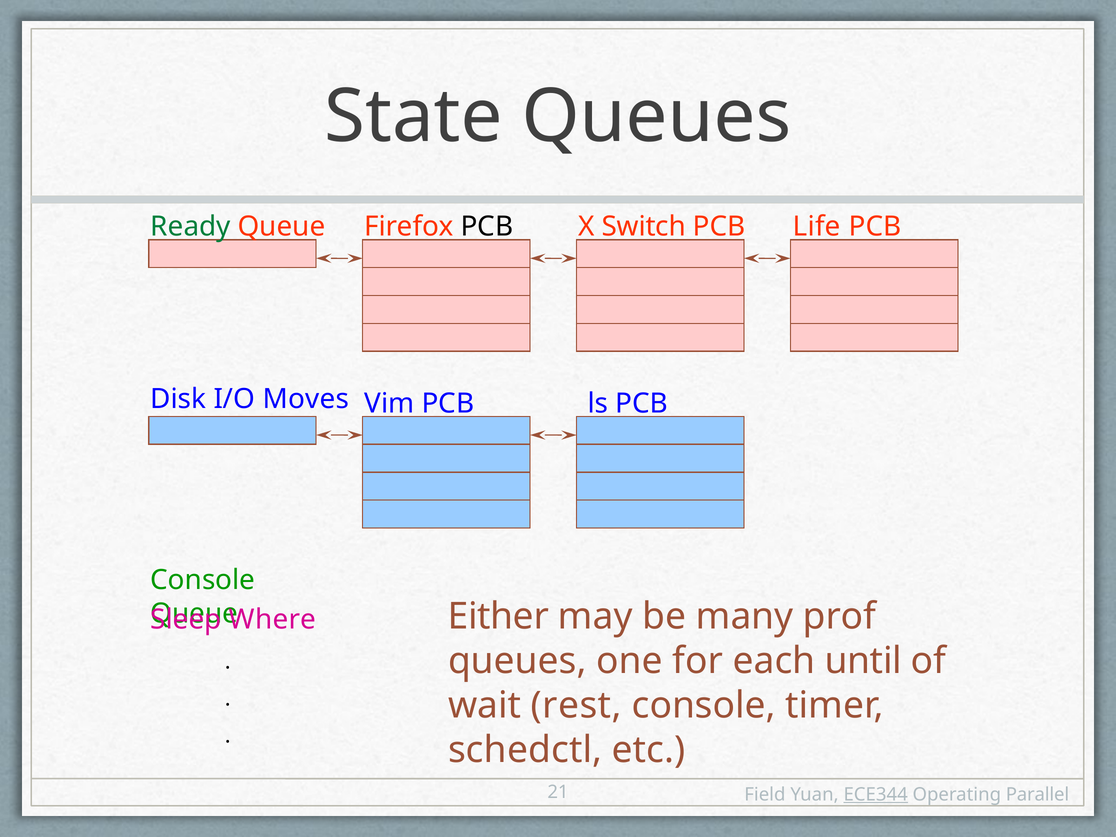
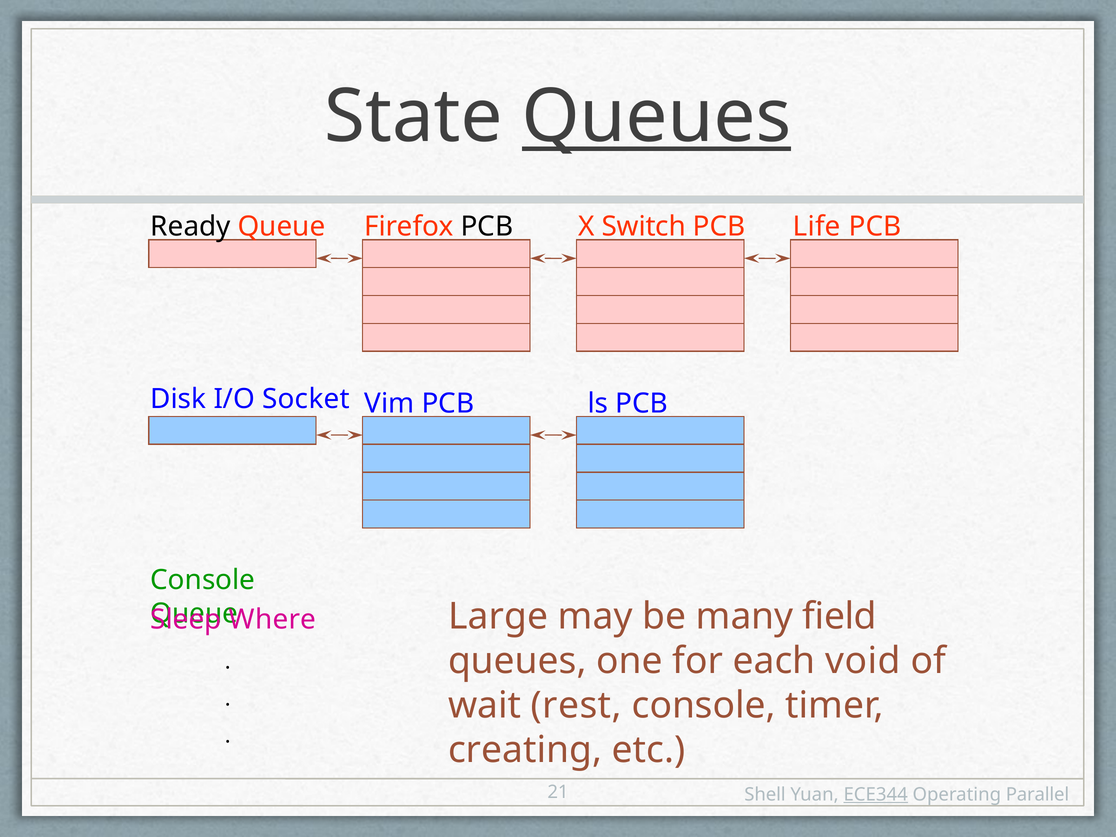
Queues underline: none -> present (657, 117)
Ready colour: green -> black (191, 227)
Moves: Moves -> Socket (306, 399)
Either: Either -> Large (498, 616)
prof: prof -> field (840, 616)
until: until -> void (863, 661)
schedctl: schedctl -> creating (525, 750)
Field: Field -> Shell (765, 795)
